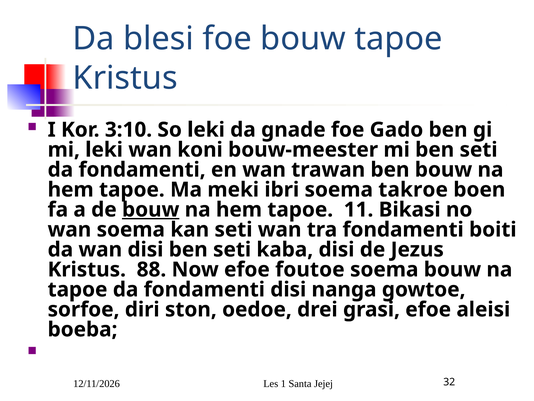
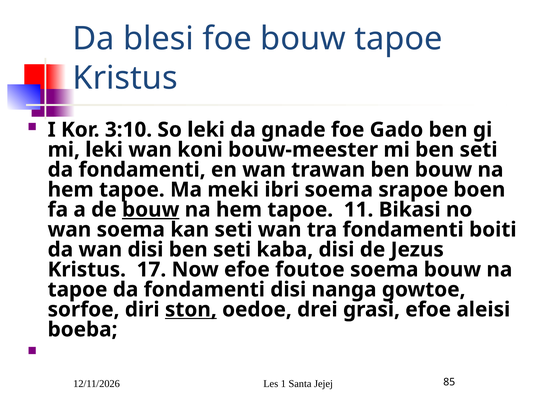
takroe: takroe -> srapoe (413, 189)
88: 88 -> 17 (151, 269)
ston underline: none -> present (191, 309)
32: 32 -> 85 (449, 381)
